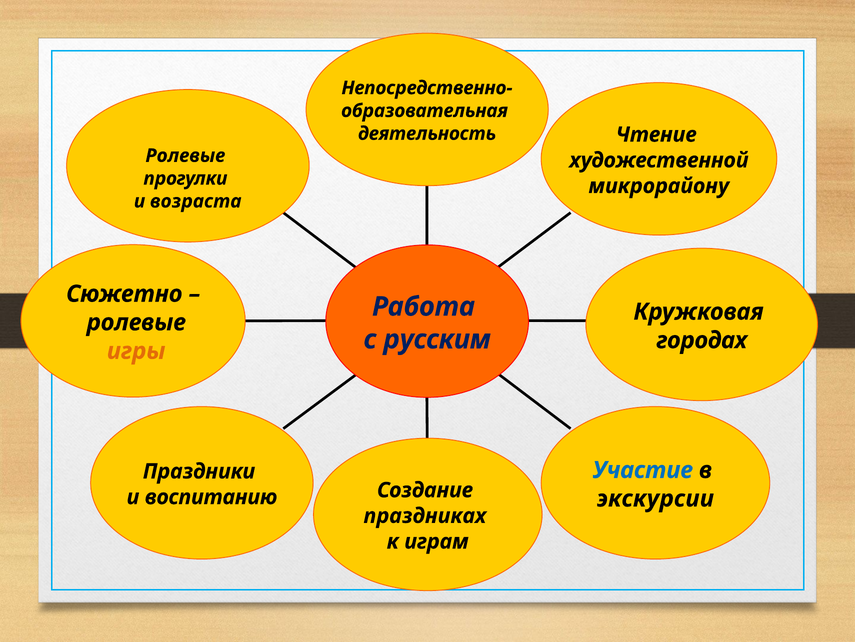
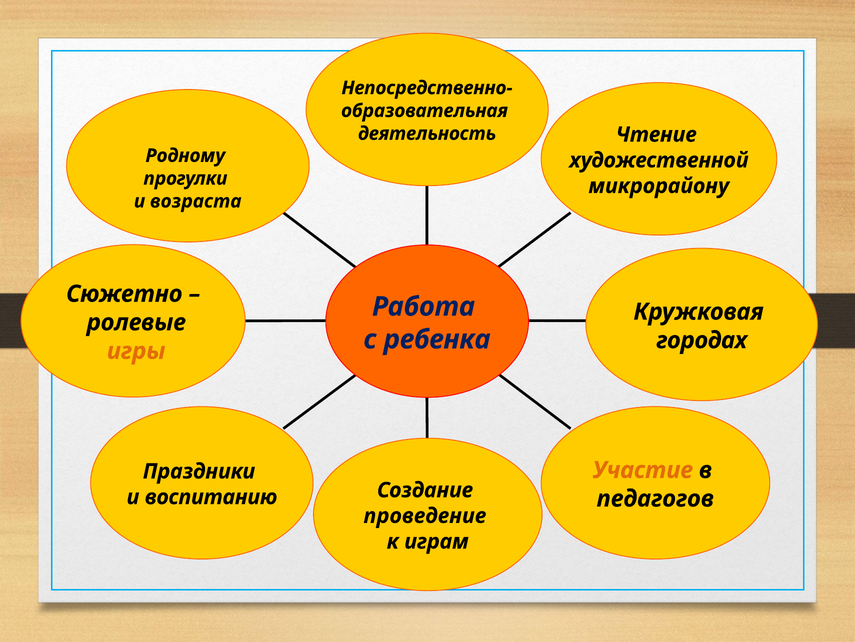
Ролевые: Ролевые -> Родному (185, 155)
русским: русским -> ребенка (437, 339)
Участие colour: blue -> orange (643, 470)
экскурсии: экскурсии -> педагогов (655, 498)
праздниках: праздниках -> проведение (425, 515)
